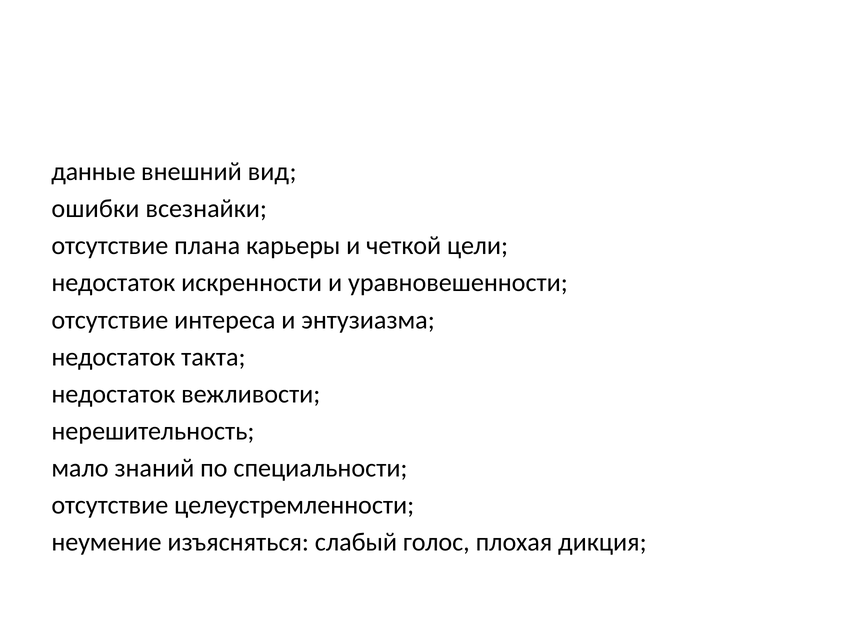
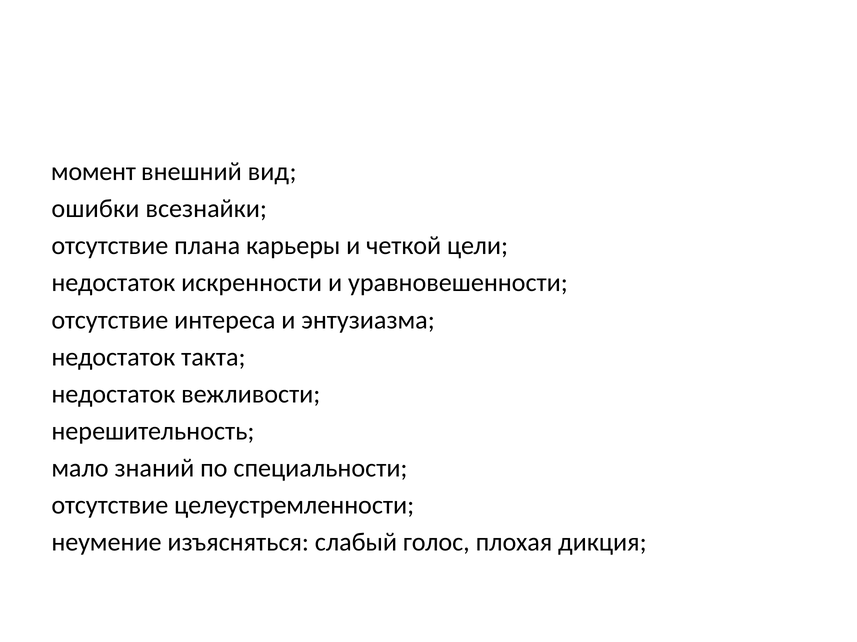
данные: данные -> момент (93, 172)
